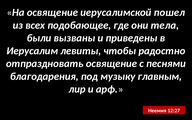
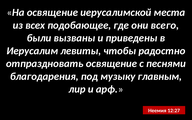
пошел: пошел -> места (169, 12)
тела: тела -> всего (165, 25)
